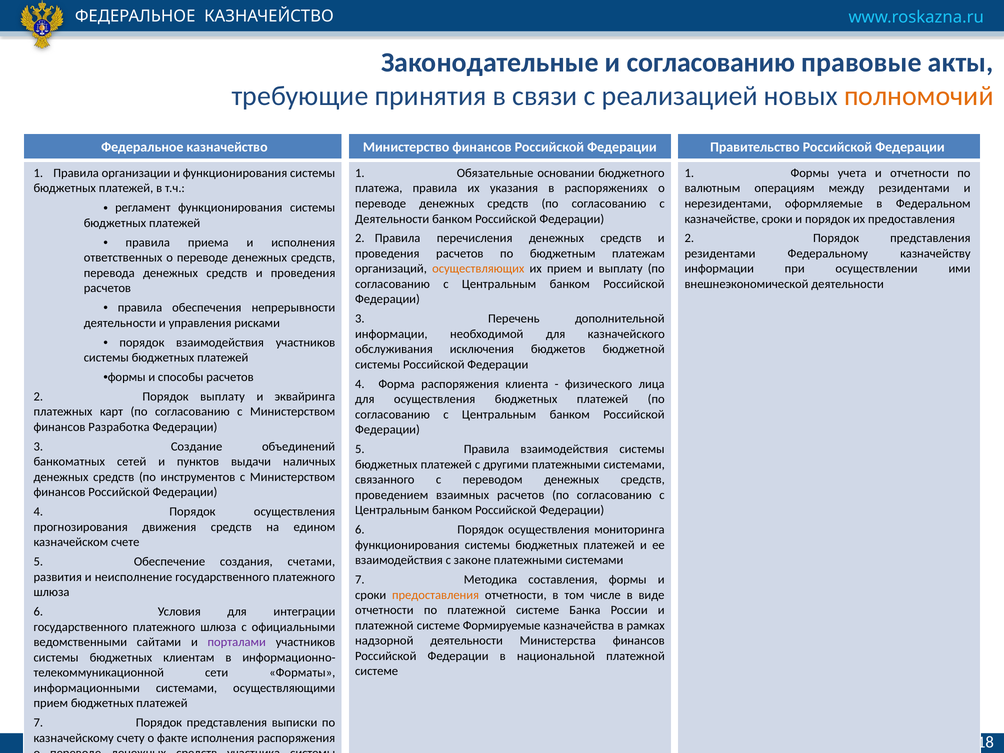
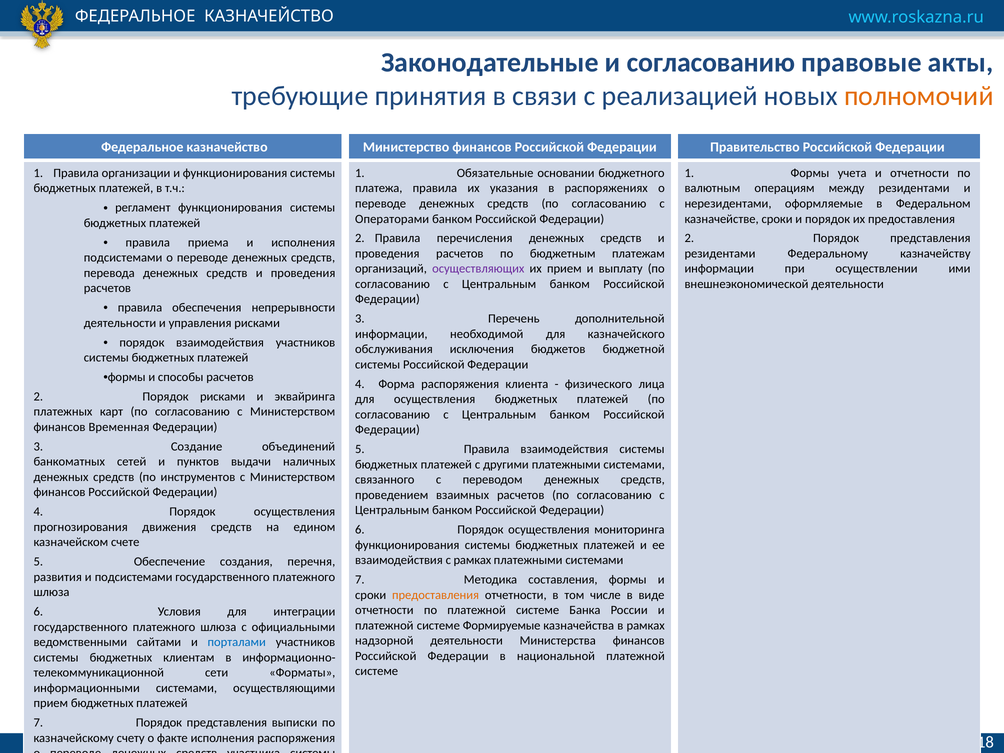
Деятельности: Деятельности -> Операторами (392, 219)
ответственных: ответственных -> подсистемами (123, 258)
осуществляющих colour: orange -> purple (478, 269)
Порядок выплату: выплату -> рисками (223, 397)
Разработка: Разработка -> Временная (119, 427)
с законе: законе -> рамках (472, 560)
счетами: счетами -> перечня (311, 562)
и неисполнение: неисполнение -> подсистемами (134, 577)
порталами colour: purple -> blue (237, 642)
